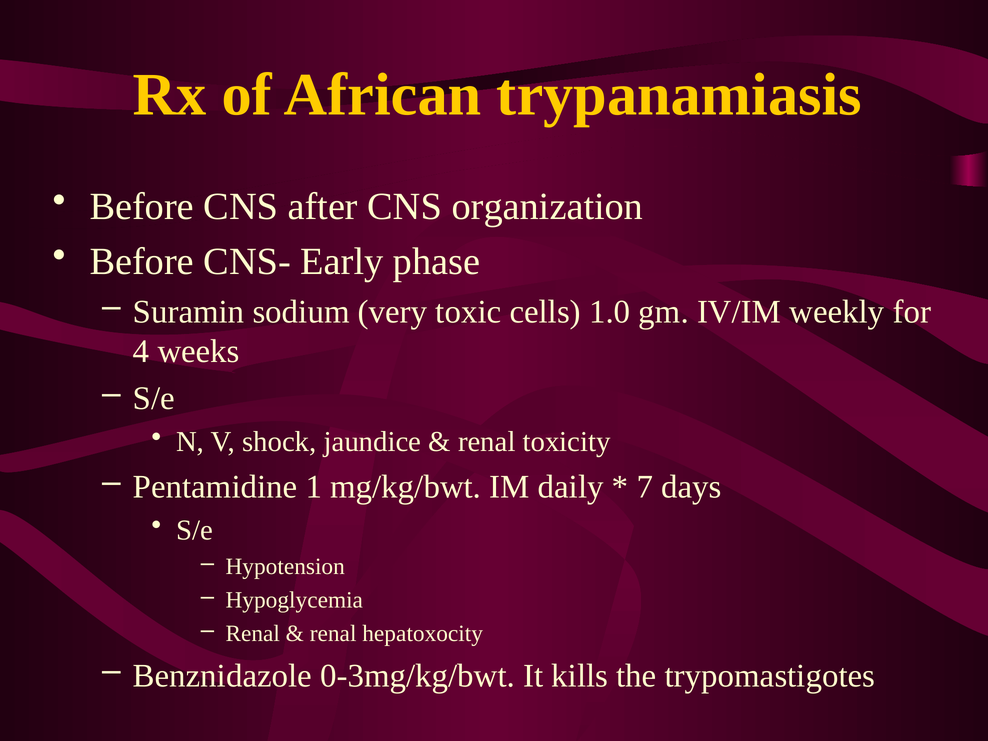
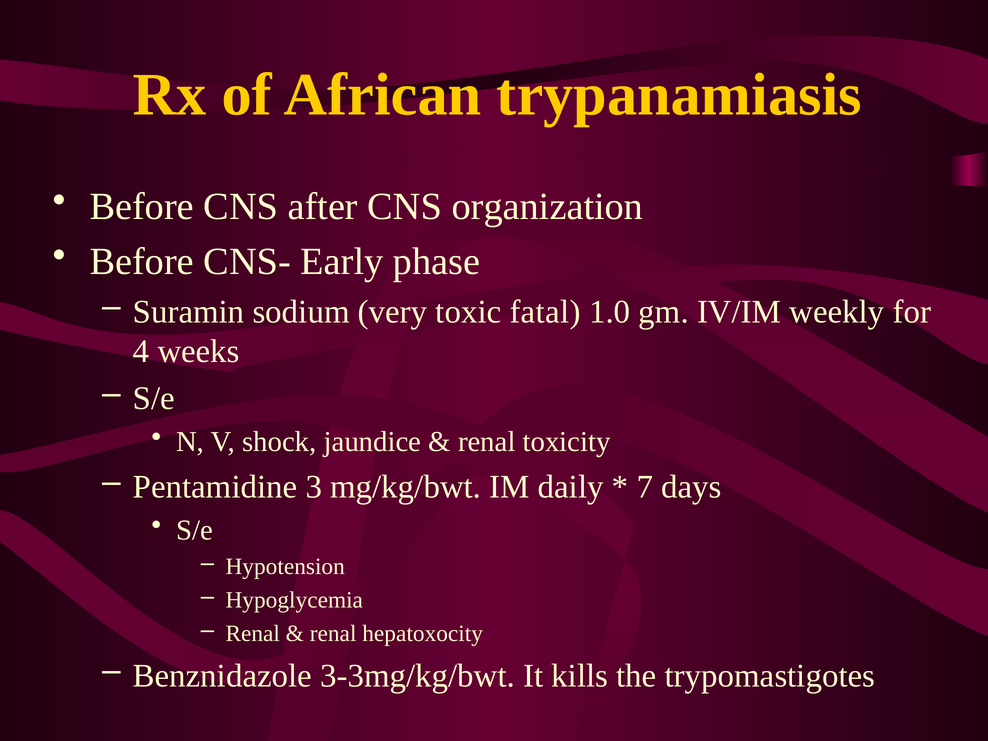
cells: cells -> fatal (545, 312)
1: 1 -> 3 (314, 487)
0-3mg/kg/bwt: 0-3mg/kg/bwt -> 3-3mg/kg/bwt (418, 676)
